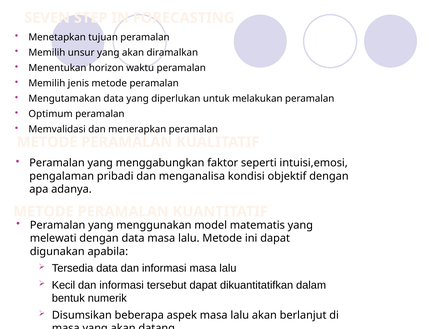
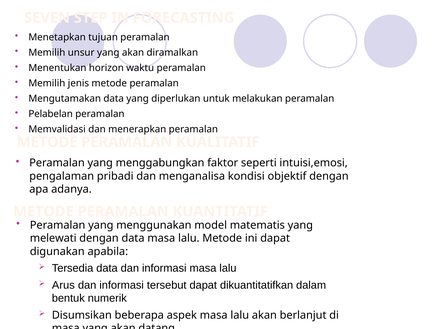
Optimum: Optimum -> Pelabelan (51, 114)
Kecil: Kecil -> Arus (63, 285)
